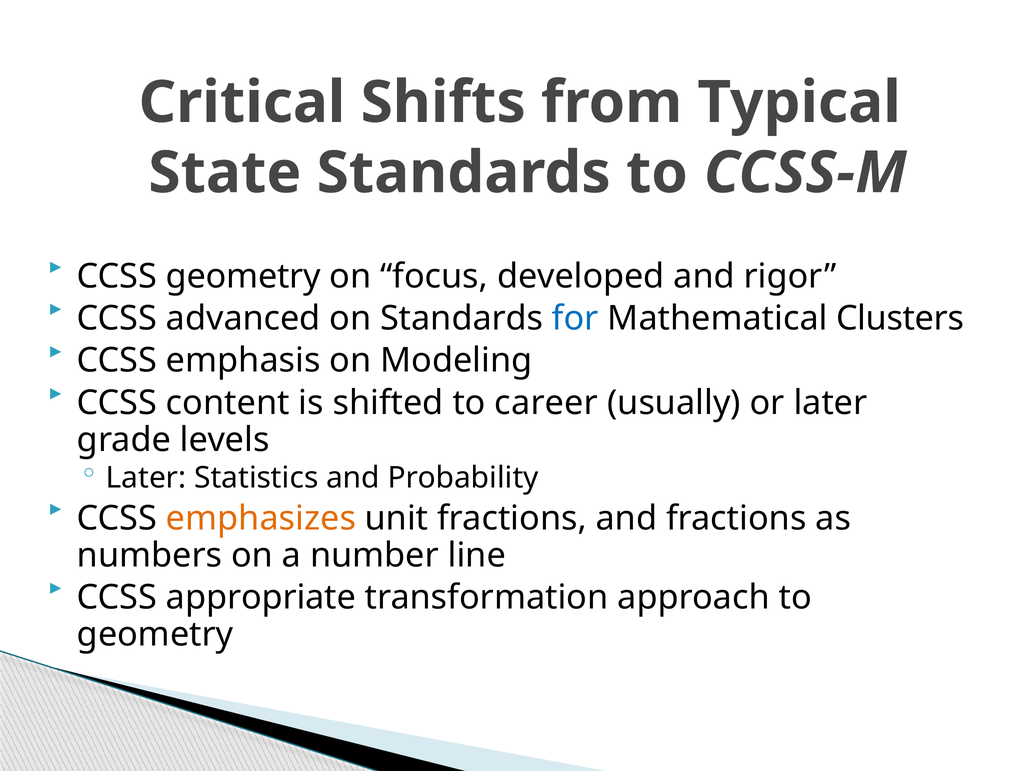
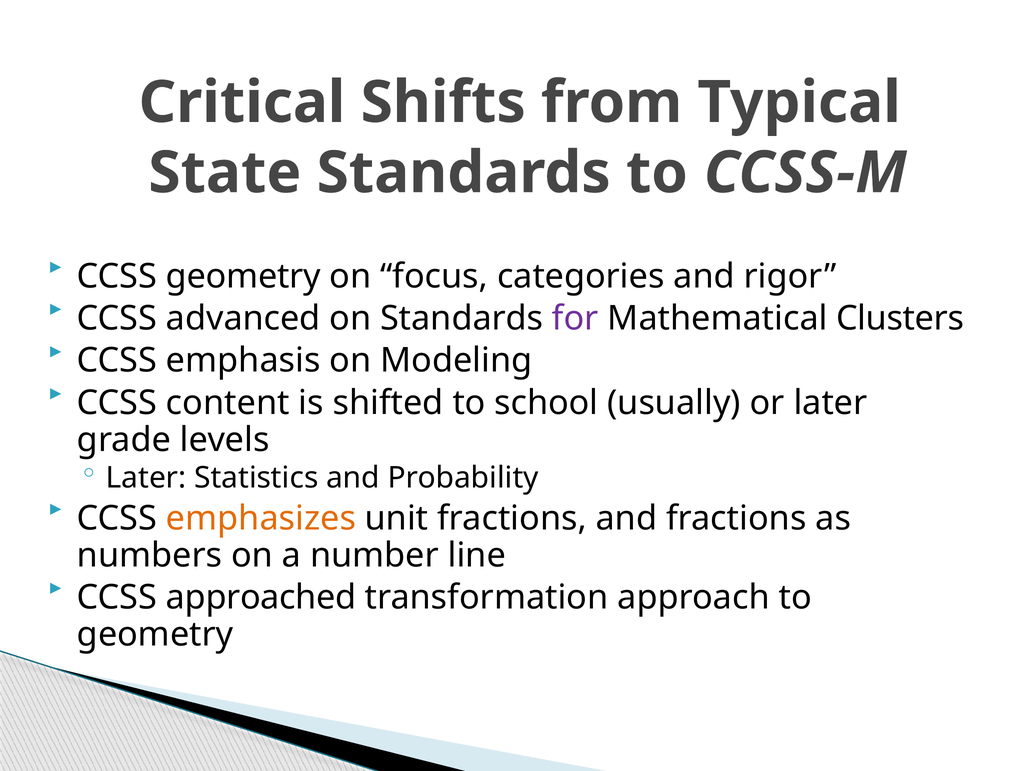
developed: developed -> categories (581, 276)
for colour: blue -> purple (575, 319)
career: career -> school (546, 403)
appropriate: appropriate -> approached (261, 597)
